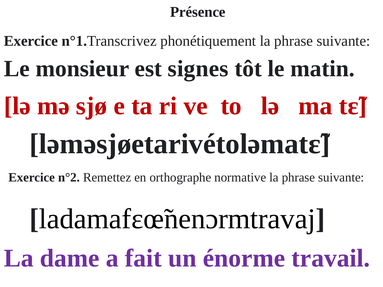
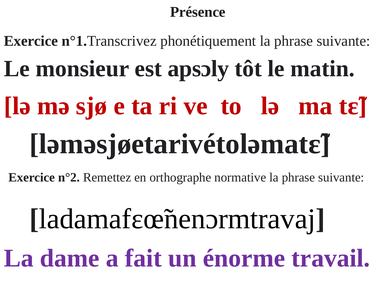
signes: signes -> apsɔly (198, 69)
